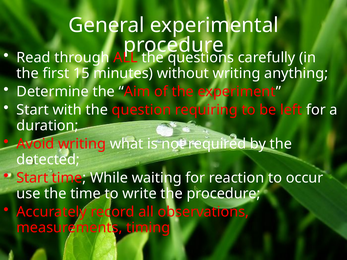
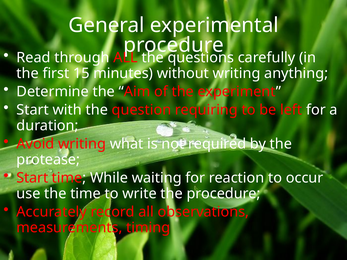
detected: detected -> protease (48, 160)
